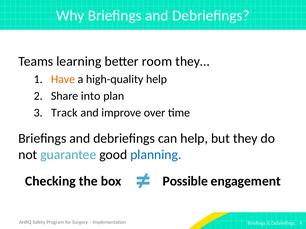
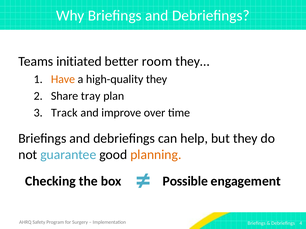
learning: learning -> initiated (79, 62)
high-quality help: help -> they (157, 79)
into: into -> tray (91, 96)
planning colour: blue -> orange (156, 155)
